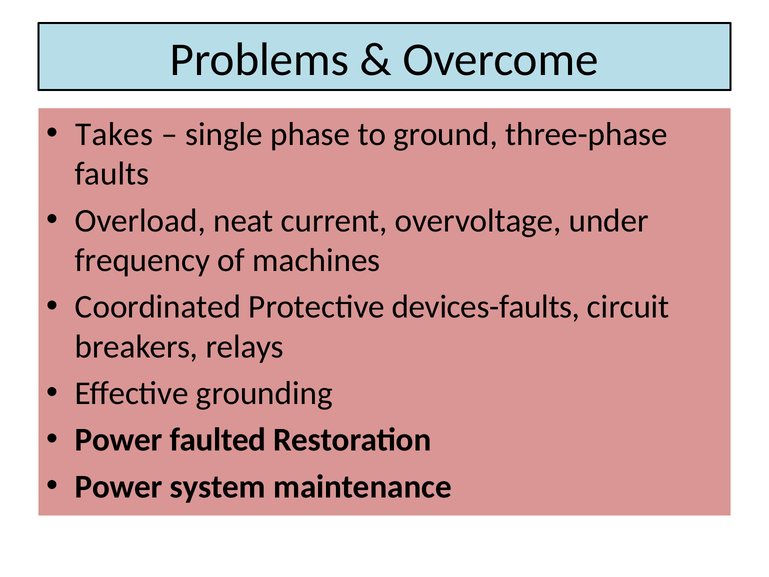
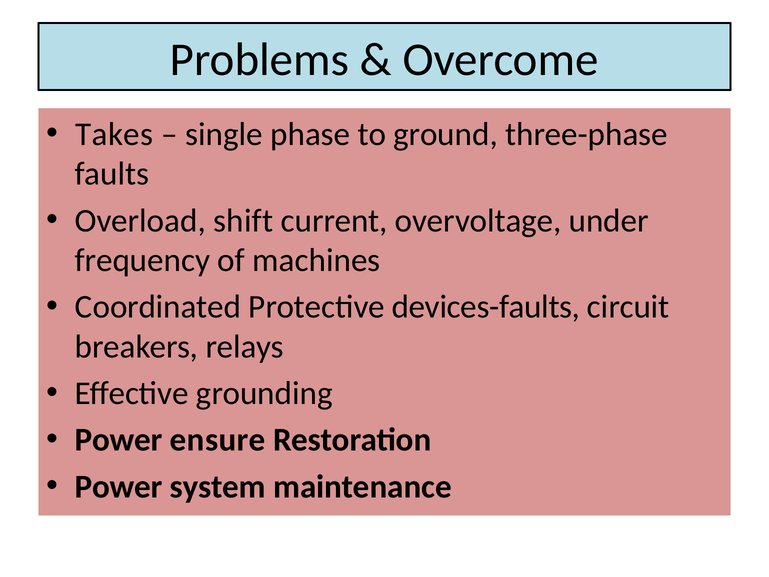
neat: neat -> shift (243, 221)
faulted: faulted -> ensure (218, 440)
